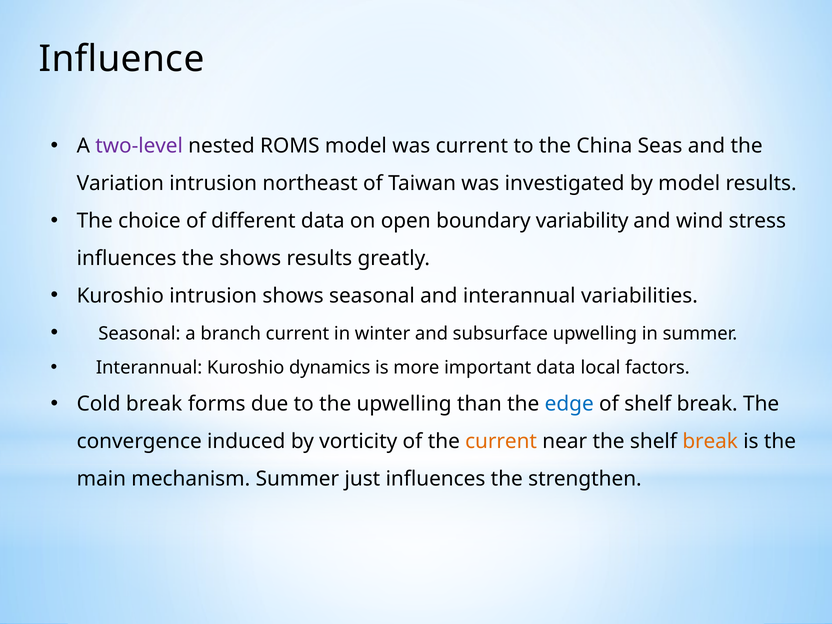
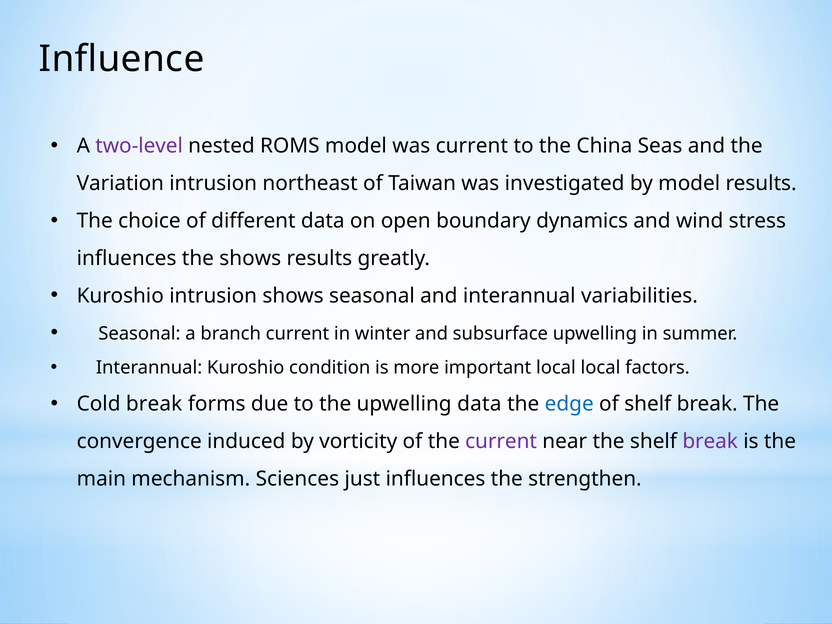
variability: variability -> dynamics (582, 221)
dynamics: dynamics -> condition (330, 368)
important data: data -> local (556, 368)
upwelling than: than -> data (479, 404)
current colour: orange -> purple (501, 441)
break colour: orange -> purple (710, 441)
mechanism Summer: Summer -> Sciences (297, 479)
